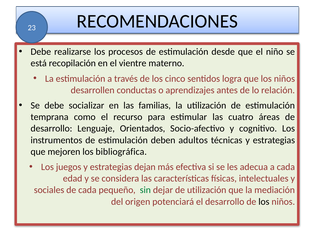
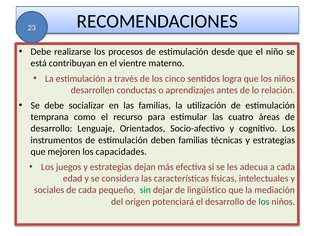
recopilación: recopilación -> contribuyan (72, 63)
deben adultos: adultos -> familias (193, 140)
bibliográfica: bibliográfica -> capacidades (121, 151)
de utilización: utilización -> lingüístico (207, 190)
los colour: black -> green (264, 201)
